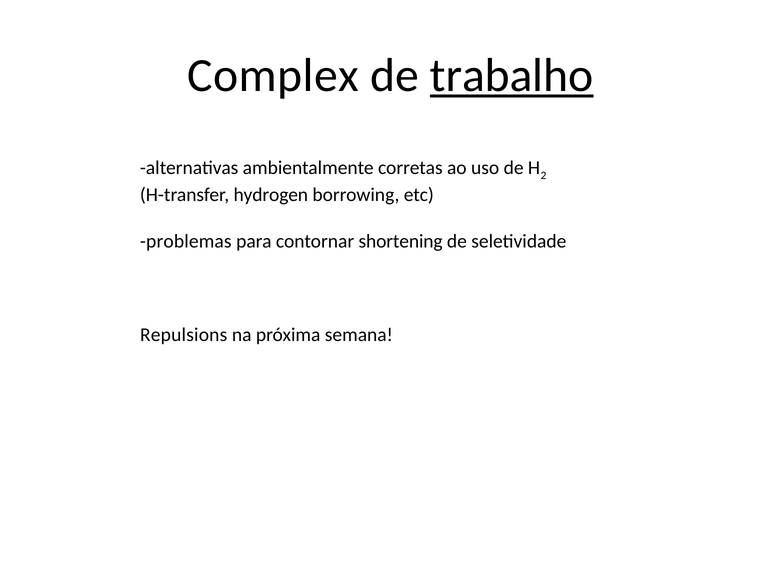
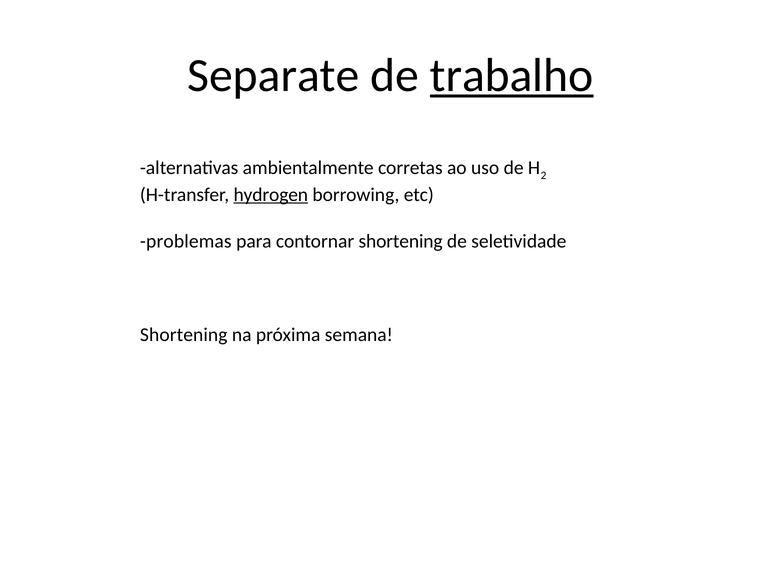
Complex: Complex -> Separate (273, 76)
hydrogen underline: none -> present (271, 195)
Repulsions: Repulsions -> Shortening (184, 335)
